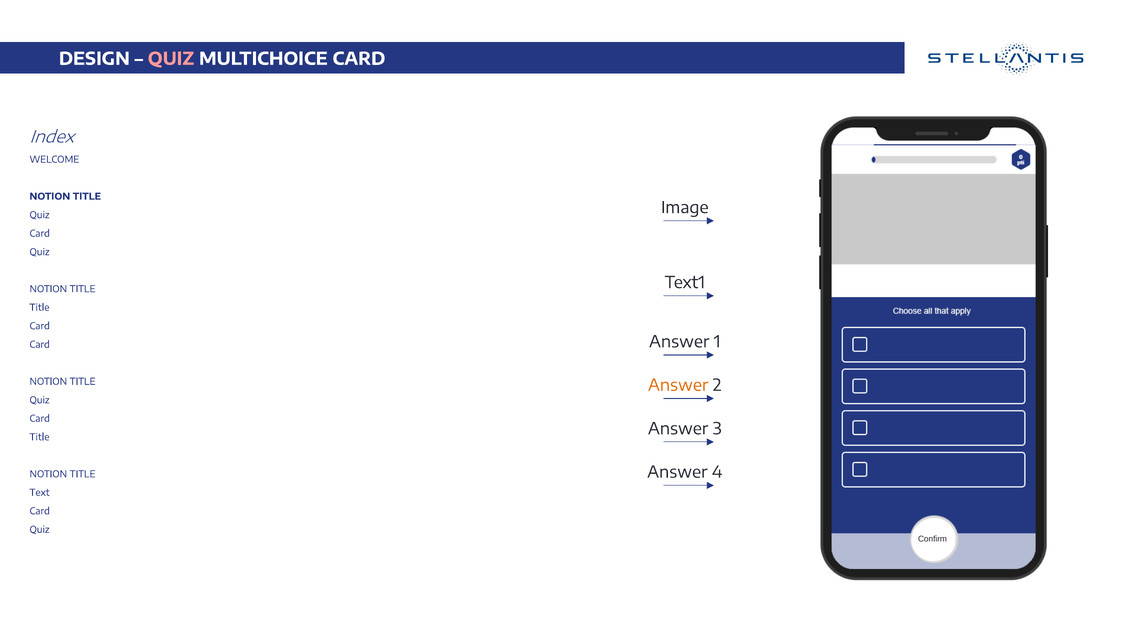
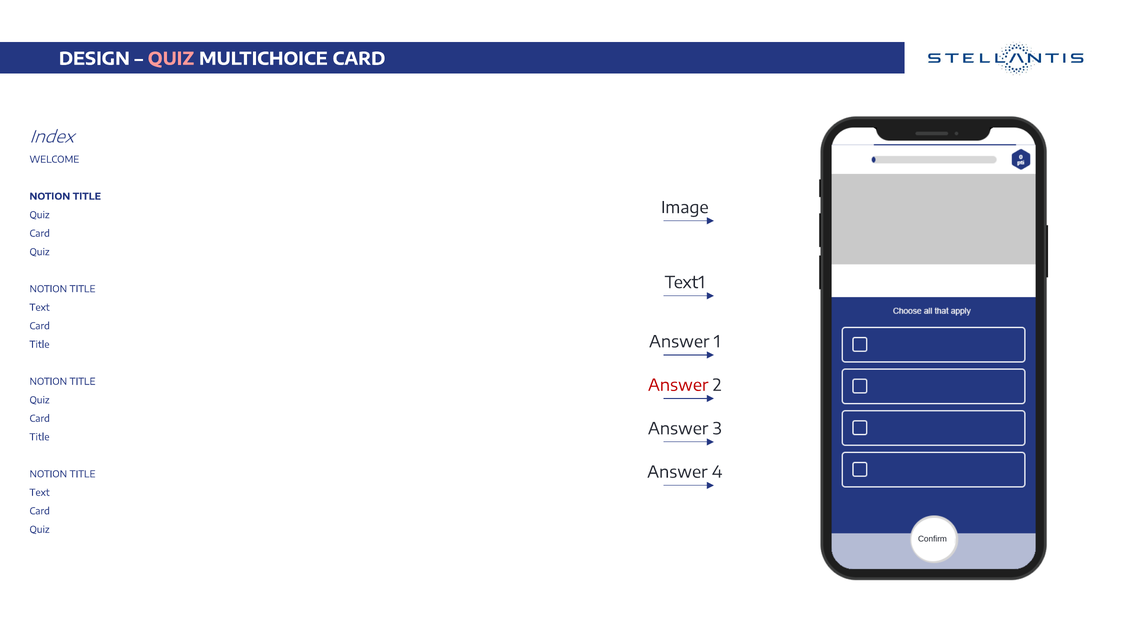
Title: Title -> Text (40, 307)
Card: Card -> Title (40, 344)
Answer colour: orange -> red (678, 385)
